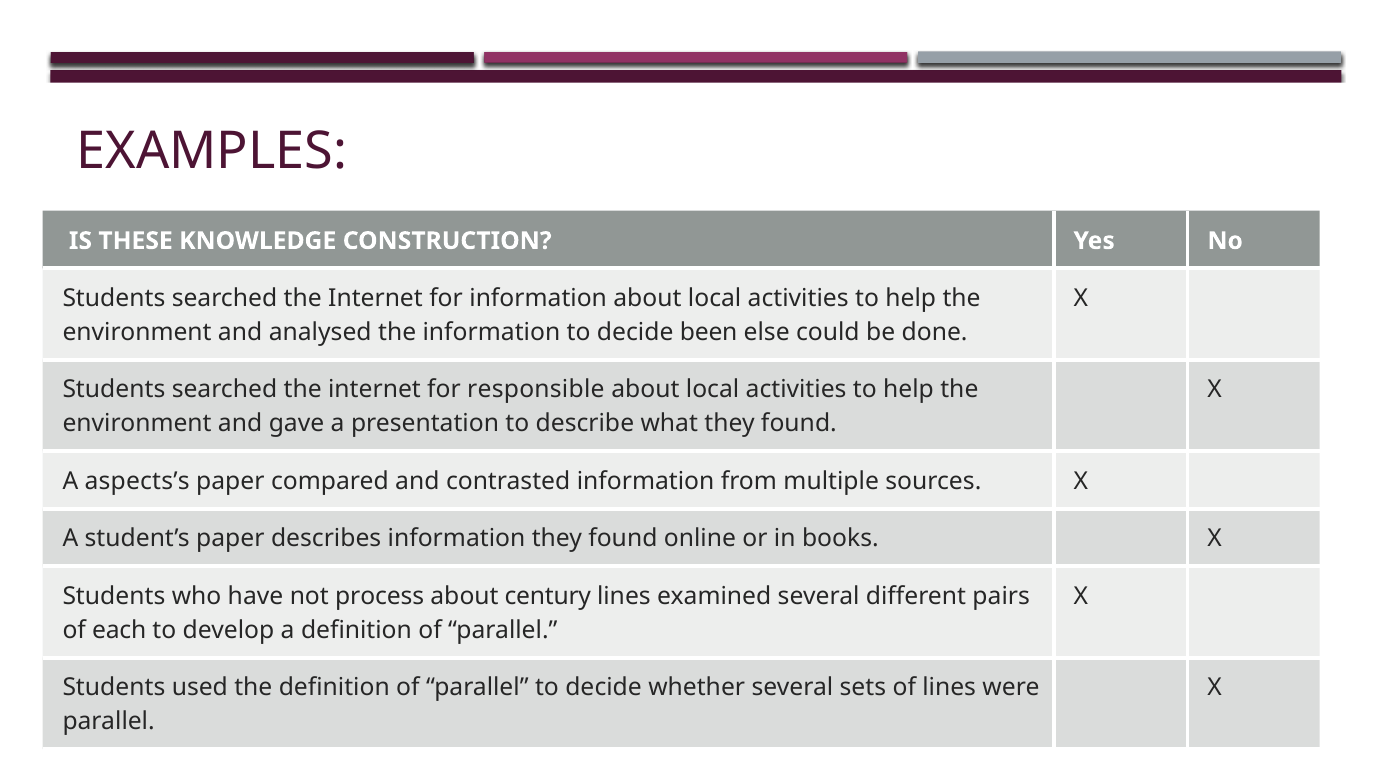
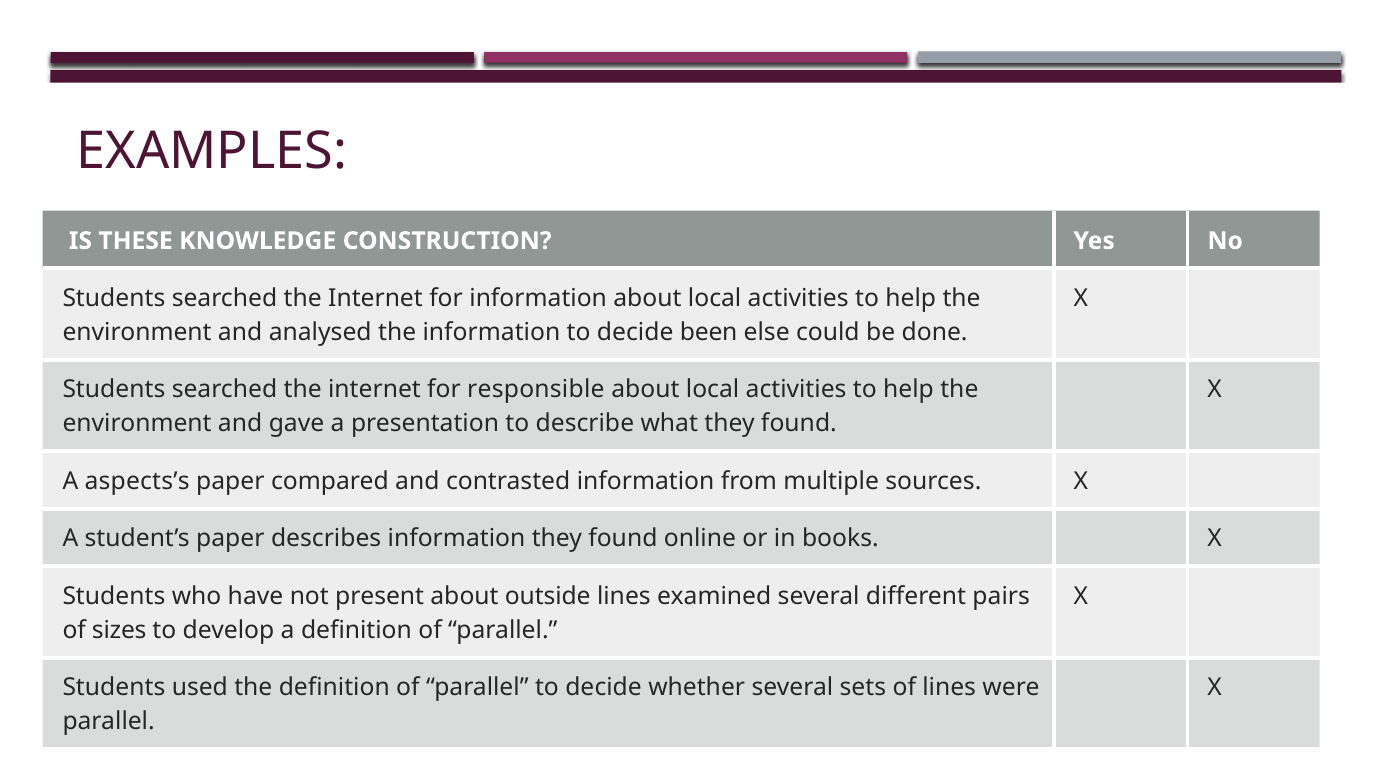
process: process -> present (380, 596)
century: century -> outside (548, 596)
each: each -> sizes (119, 630)
